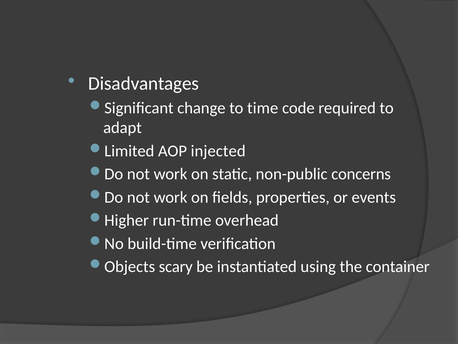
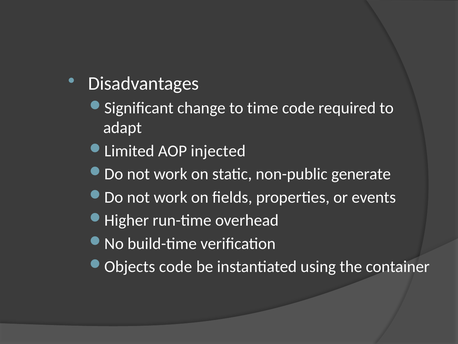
concerns: concerns -> generate (361, 174)
scary: scary -> code (176, 266)
